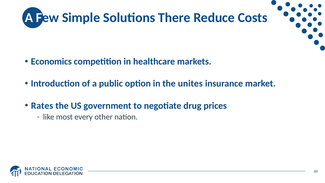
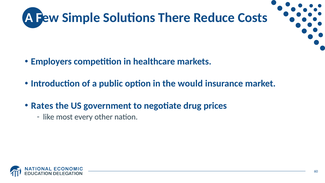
Economics: Economics -> Employers (51, 61)
unites: unites -> would (190, 84)
